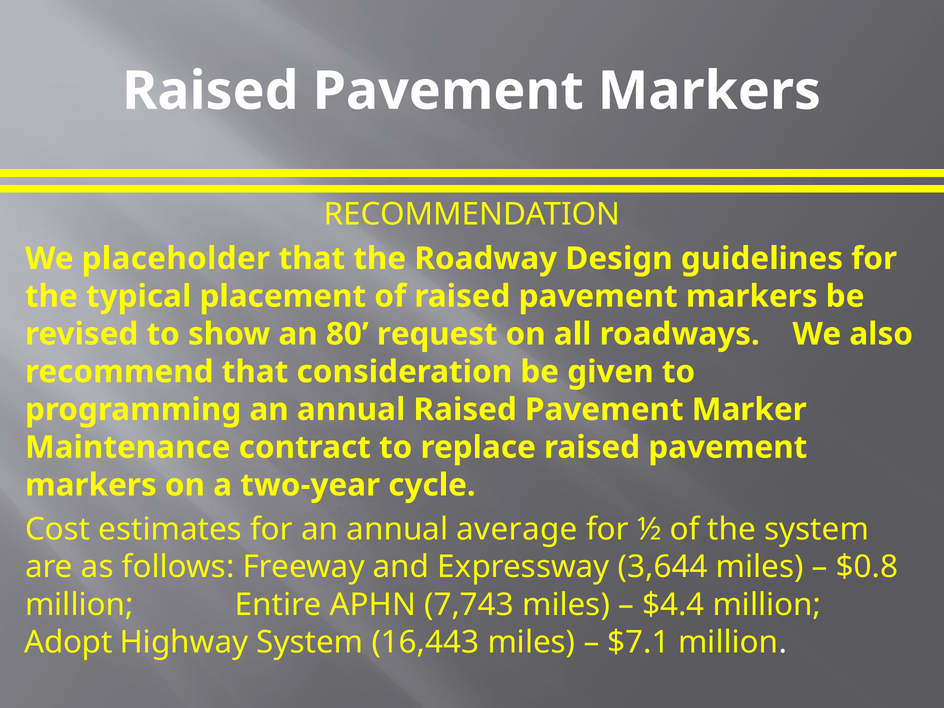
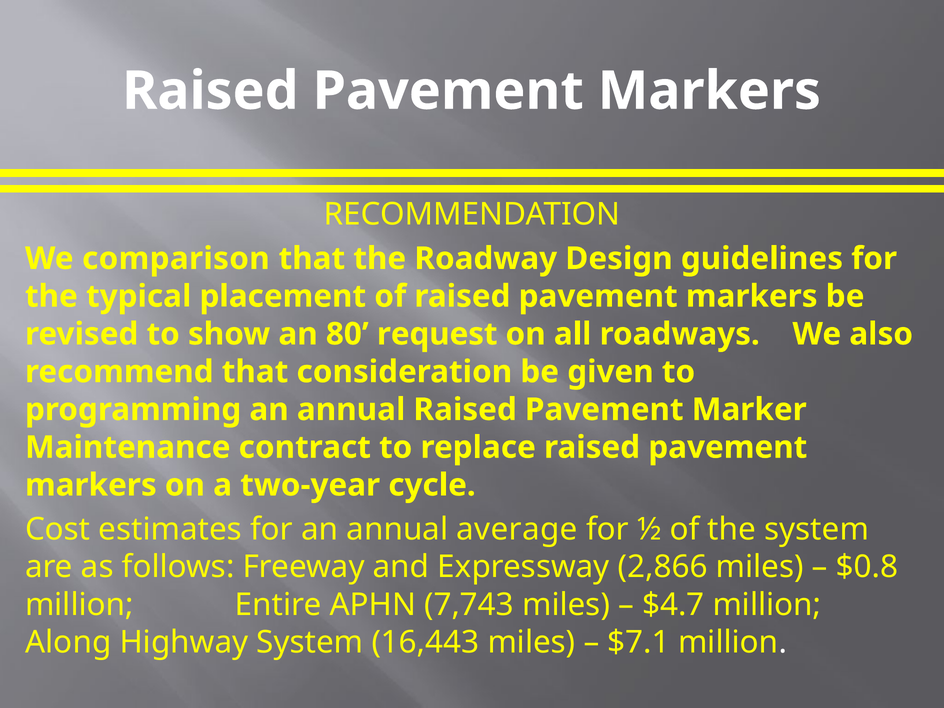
placeholder: placeholder -> comparison (176, 259)
3,644: 3,644 -> 2,866 (663, 567)
$4.4: $4.4 -> $4.7 (673, 605)
Adopt: Adopt -> Along (68, 642)
